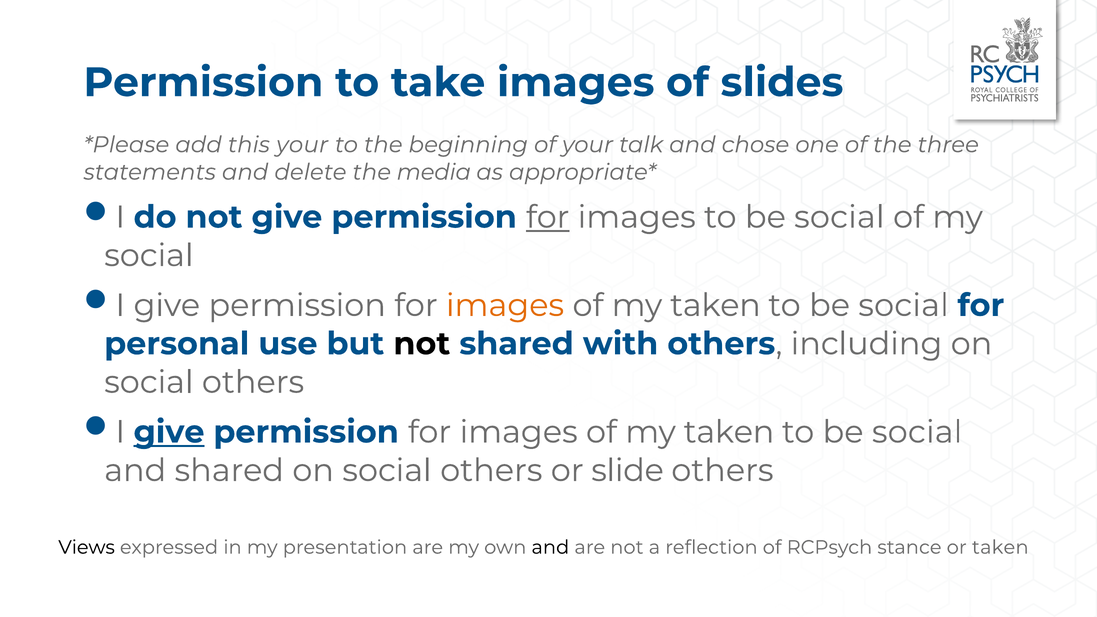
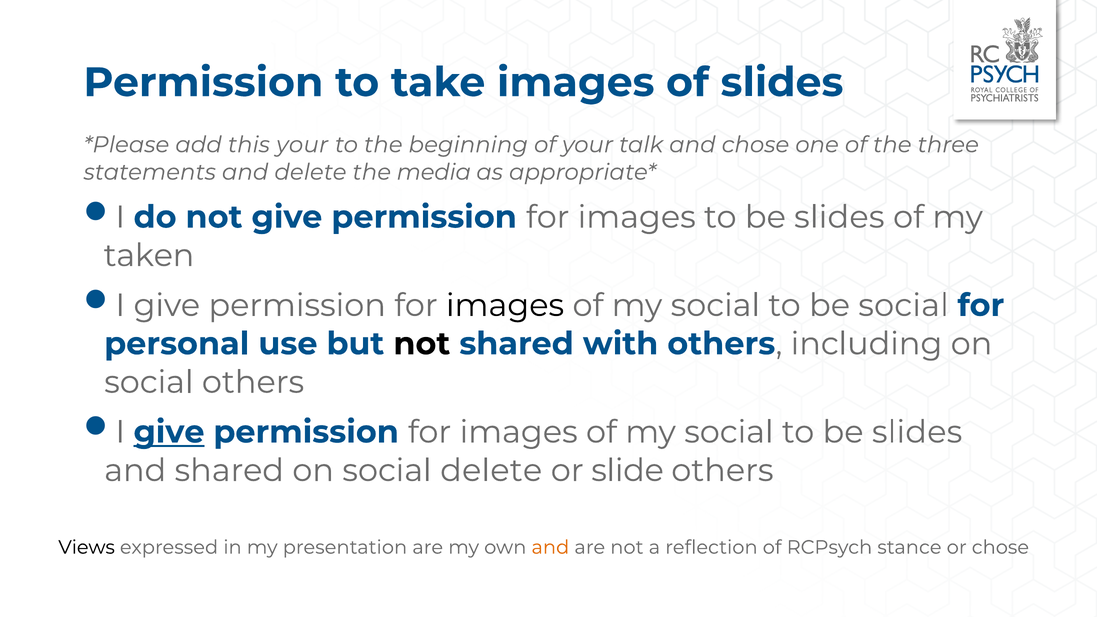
for underline: present -> none (548, 217)
images to be social: social -> slides (839, 217)
social: social -> taken (149, 256)
images colour: orange -> black (505, 305)
taken: taken -> social (715, 305)
taken: taken -> social (729, 432)
social: social -> slides (917, 432)
shared on social others: others -> delete (491, 471)
and colour: black -> orange (550, 547)
or taken: taken -> chose (1000, 547)
